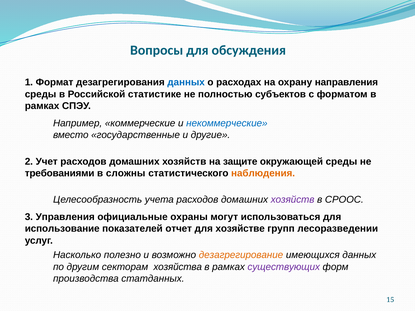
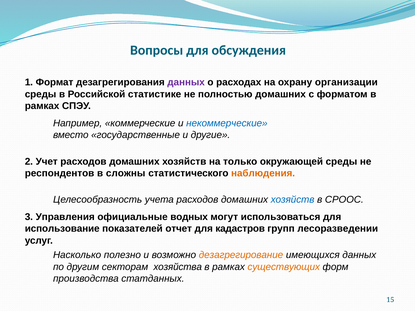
данных colour: blue -> purple (186, 82)
направления: направления -> организации (346, 82)
полностью субъектов: субъектов -> домашних (280, 94)
защите: защите -> только (240, 162)
требованиями: требованиями -> респондентов (60, 173)
хозяйств colour: purple -> blue (293, 200)
охраны: охраны -> водных (189, 217)
хозяйстве: хозяйстве -> кадастров (240, 229)
существующих colour: purple -> orange (284, 267)
